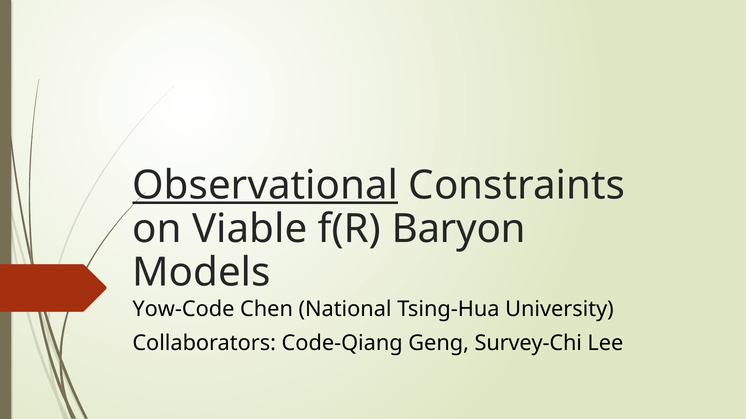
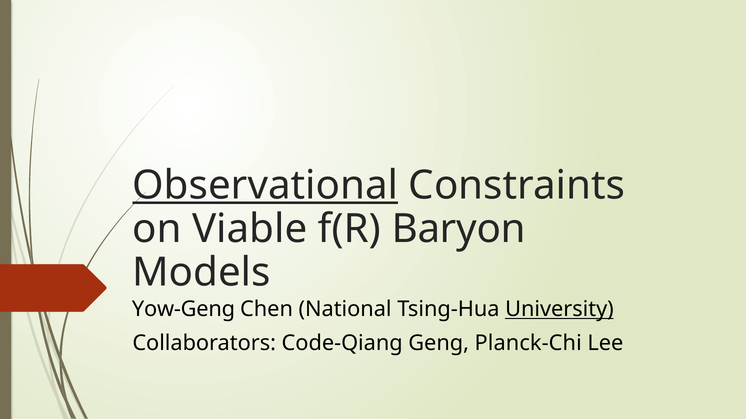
Yow-Code: Yow-Code -> Yow-Geng (184, 310)
University underline: none -> present (559, 310)
Survey-Chi: Survey-Chi -> Planck-Chi (528, 343)
